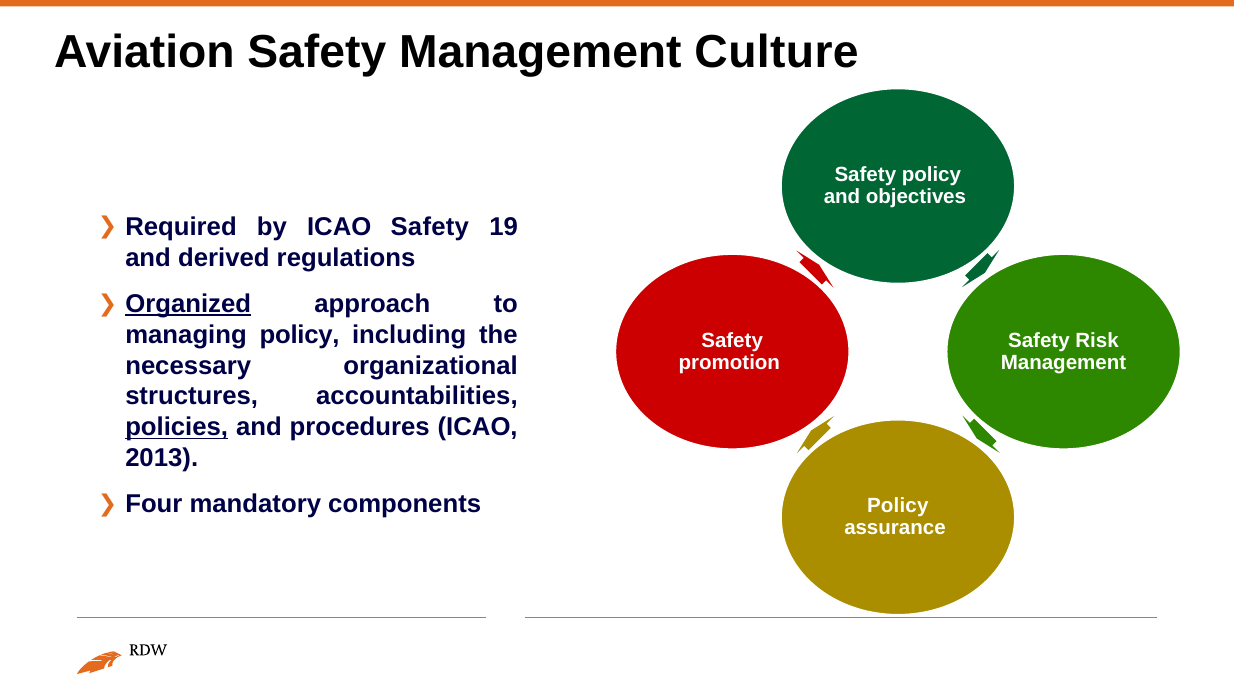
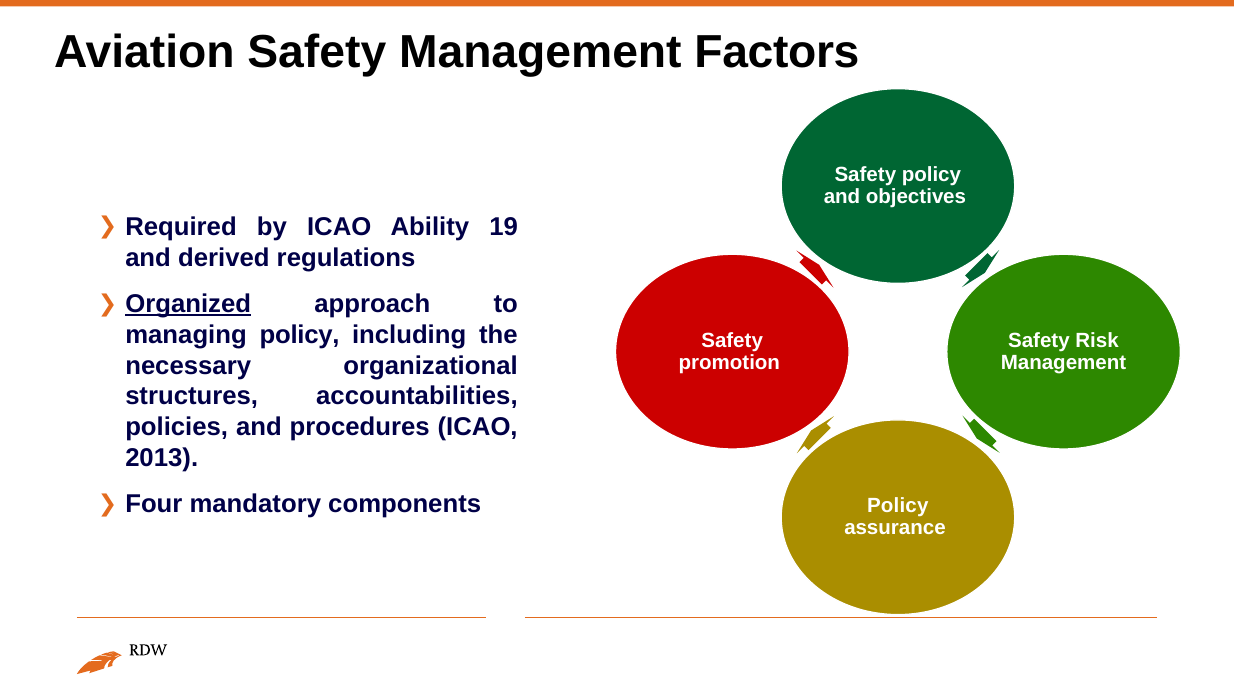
Culture: Culture -> Factors (777, 52)
ICAO Safety: Safety -> Ability (430, 227)
policies underline: present -> none (177, 427)
